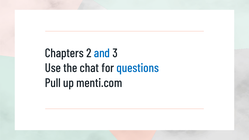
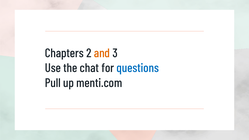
and colour: blue -> orange (102, 53)
